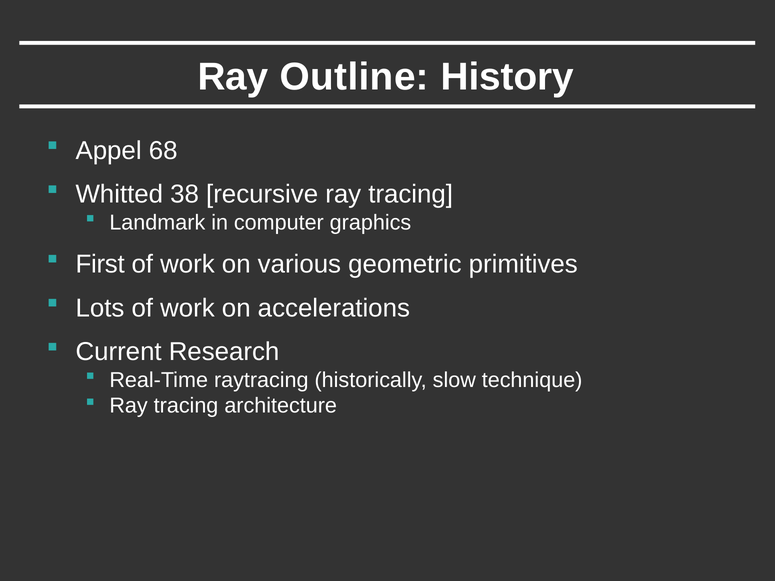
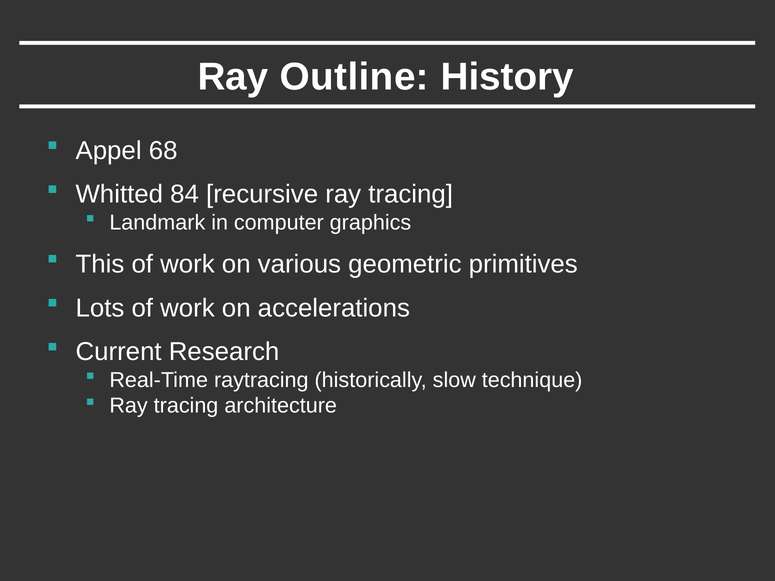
38: 38 -> 84 (185, 195)
First: First -> This (100, 264)
